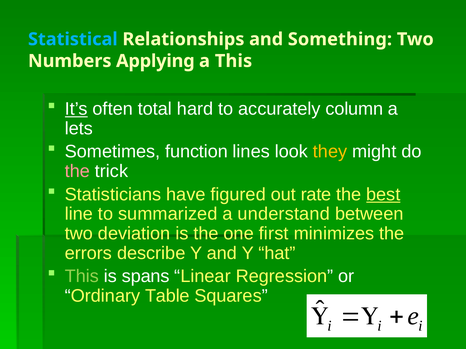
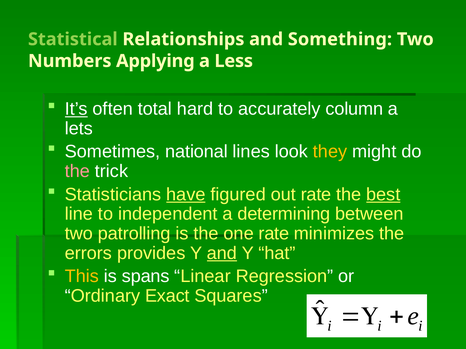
Statistical colour: light blue -> light green (73, 39)
a This: This -> Less (234, 61)
function: function -> national (197, 152)
have underline: none -> present (186, 195)
summarized: summarized -> independent (168, 214)
understand: understand -> determining (284, 214)
deviation: deviation -> patrolling (134, 234)
one first: first -> rate (274, 234)
describe: describe -> provides (151, 253)
and underline: none -> present (222, 253)
This colour: light green -> yellow (82, 277)
Table: Table -> Exact (167, 296)
